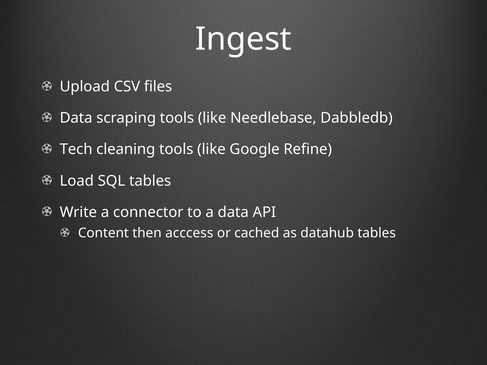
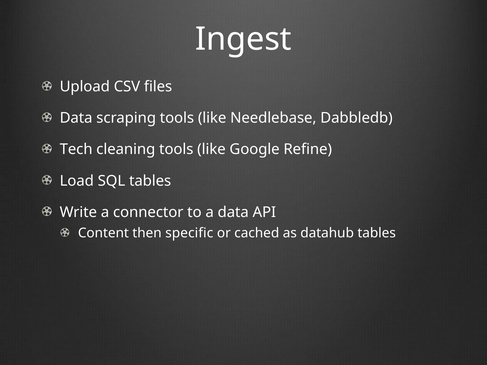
acccess: acccess -> specific (189, 233)
